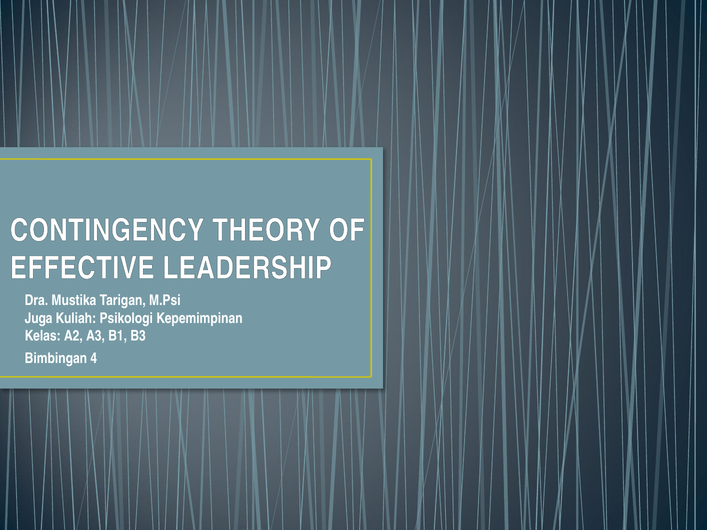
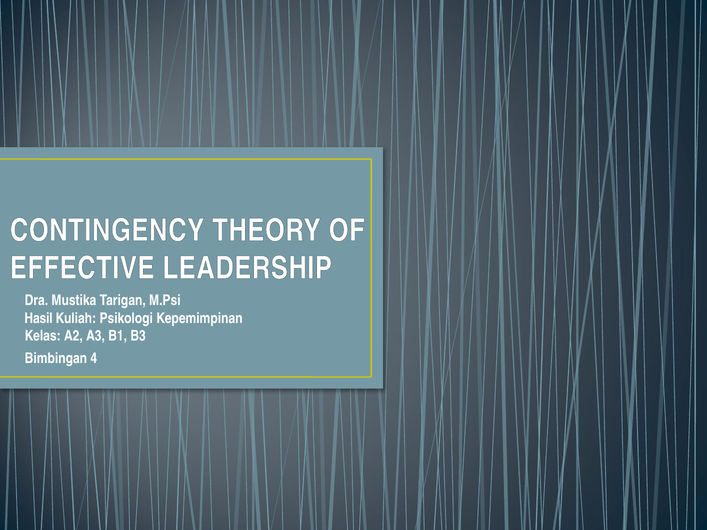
Juga: Juga -> Hasil (39, 318)
